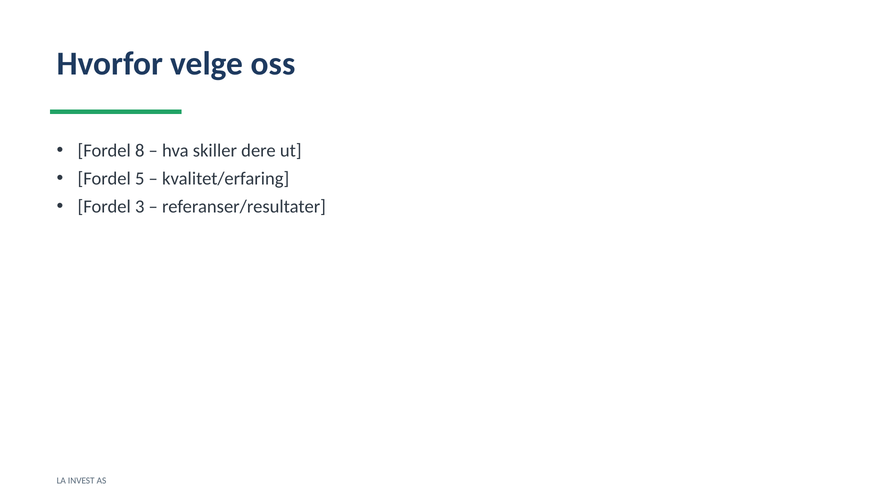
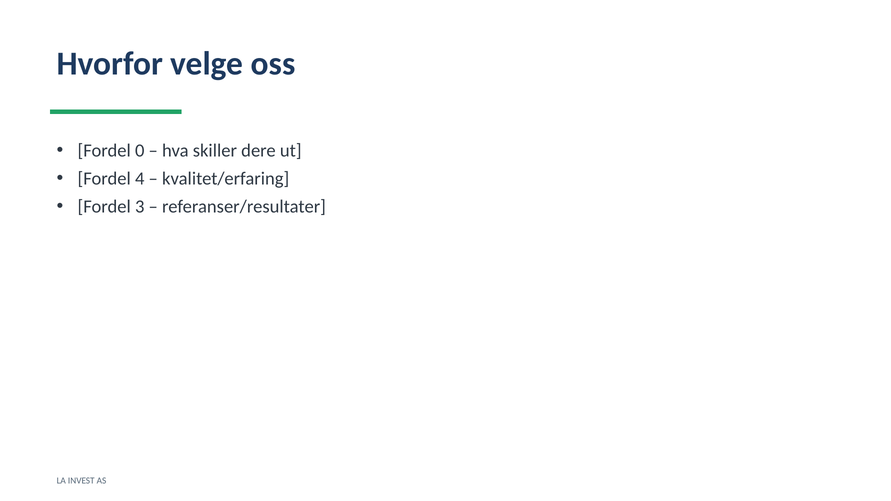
8: 8 -> 0 (140, 151)
5: 5 -> 4 (140, 179)
